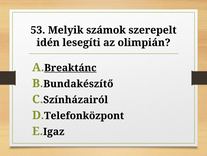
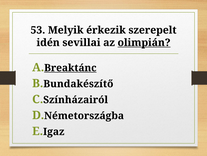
számok: számok -> érkezik (106, 30)
lesegíti: lesegíti -> sevillai (81, 42)
olimpián underline: none -> present (144, 42)
Telefonközpont: Telefonközpont -> Németországba (84, 115)
